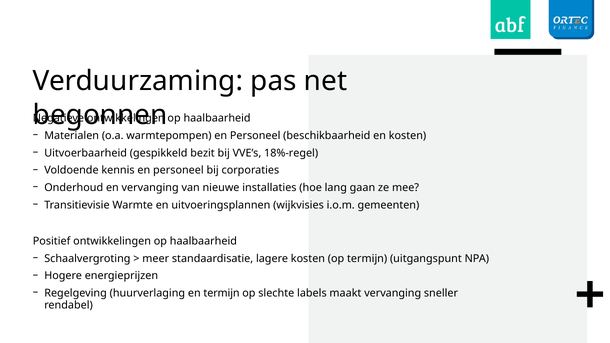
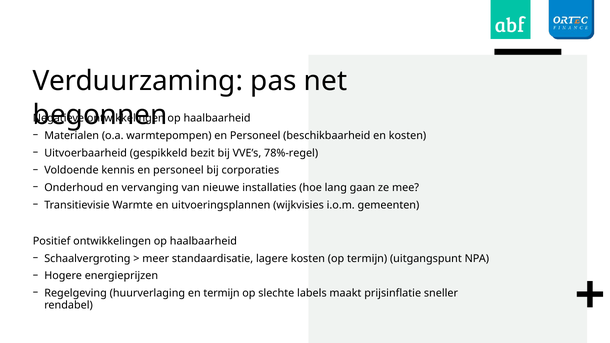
18%-regel: 18%-regel -> 78%-regel (291, 153)
maakt vervanging: vervanging -> prijsinflatie (393, 293)
